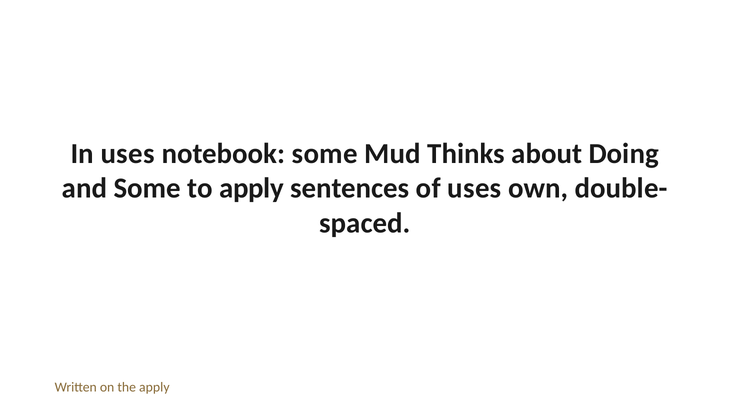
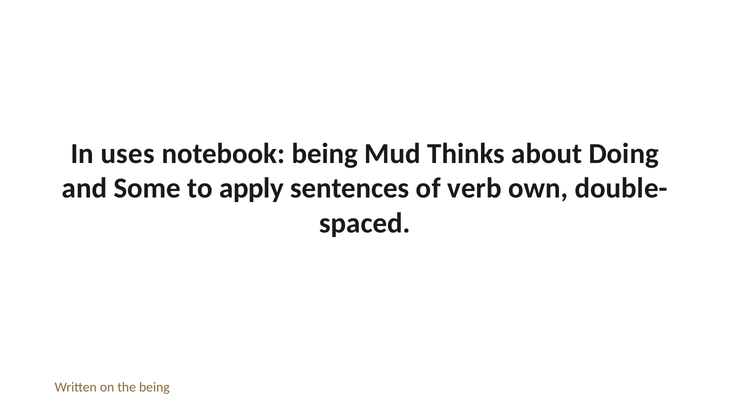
notebook some: some -> being (325, 153)
of uses: uses -> verb (474, 188)
the apply: apply -> being (154, 387)
